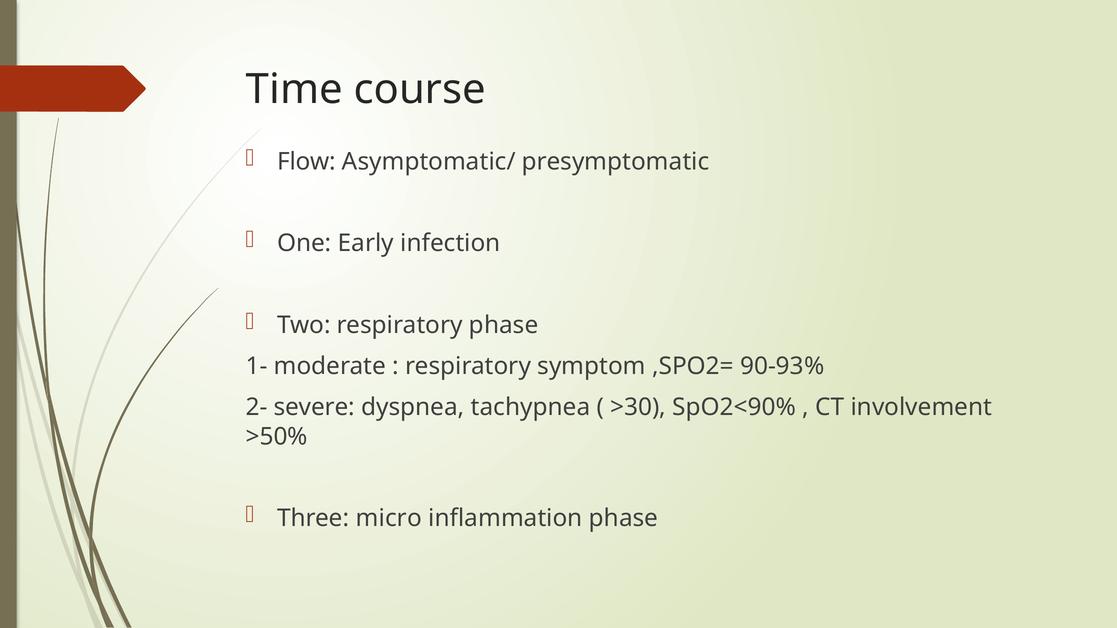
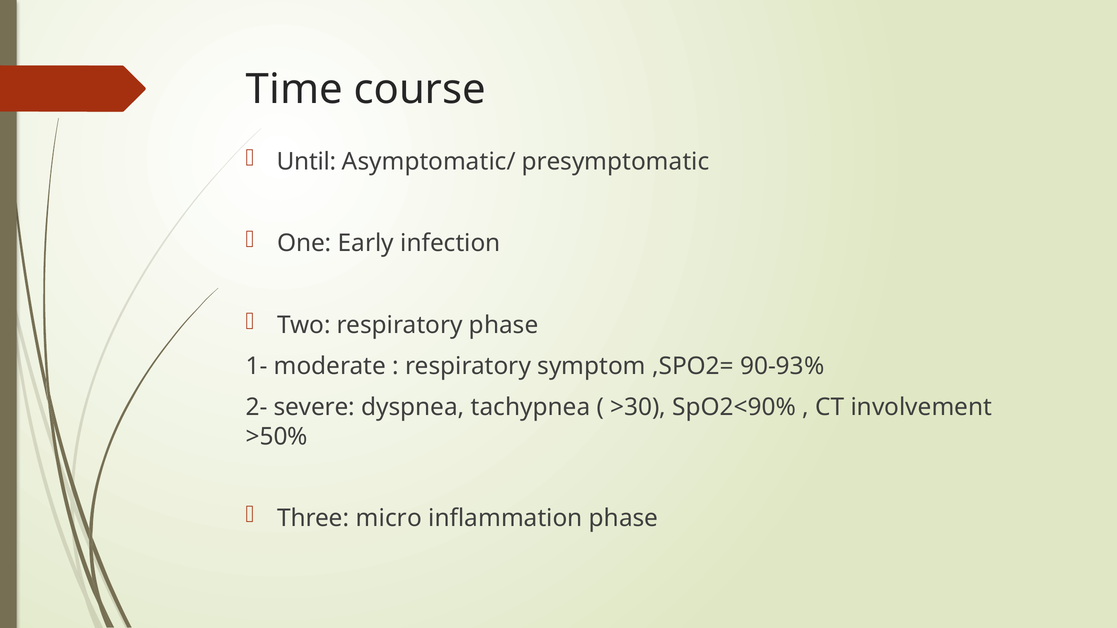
Flow: Flow -> Until (306, 162)
